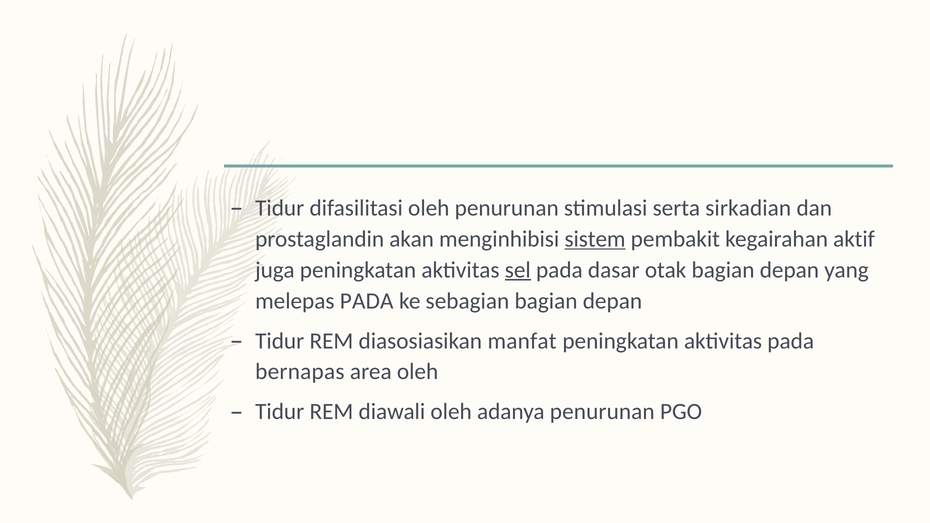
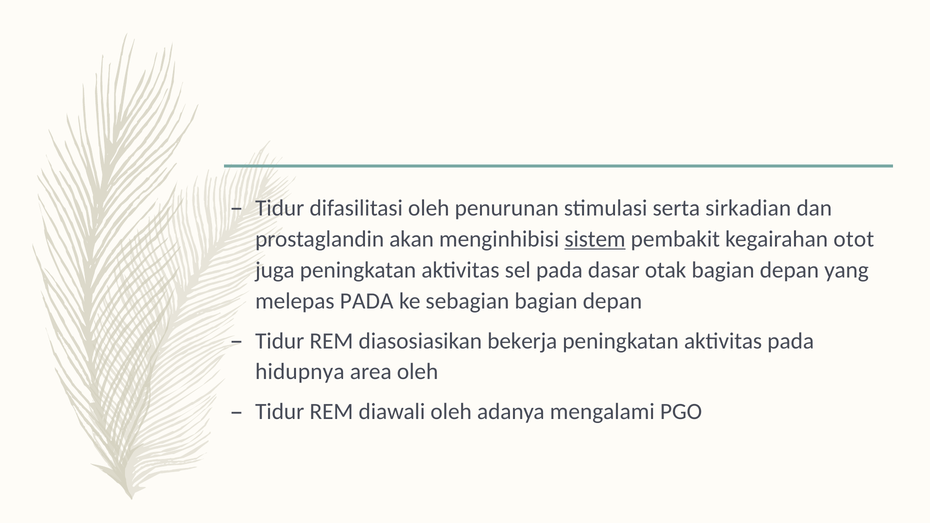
aktif: aktif -> otot (854, 239)
sel underline: present -> none (518, 270)
manfat: manfat -> bekerja (522, 341)
bernapas: bernapas -> hidupnya (300, 372)
adanya penurunan: penurunan -> mengalami (602, 412)
